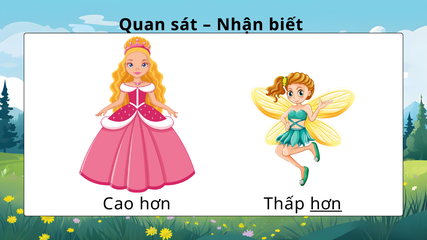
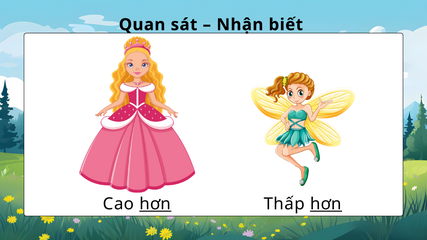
hơn underline: none -> present (155, 204)
